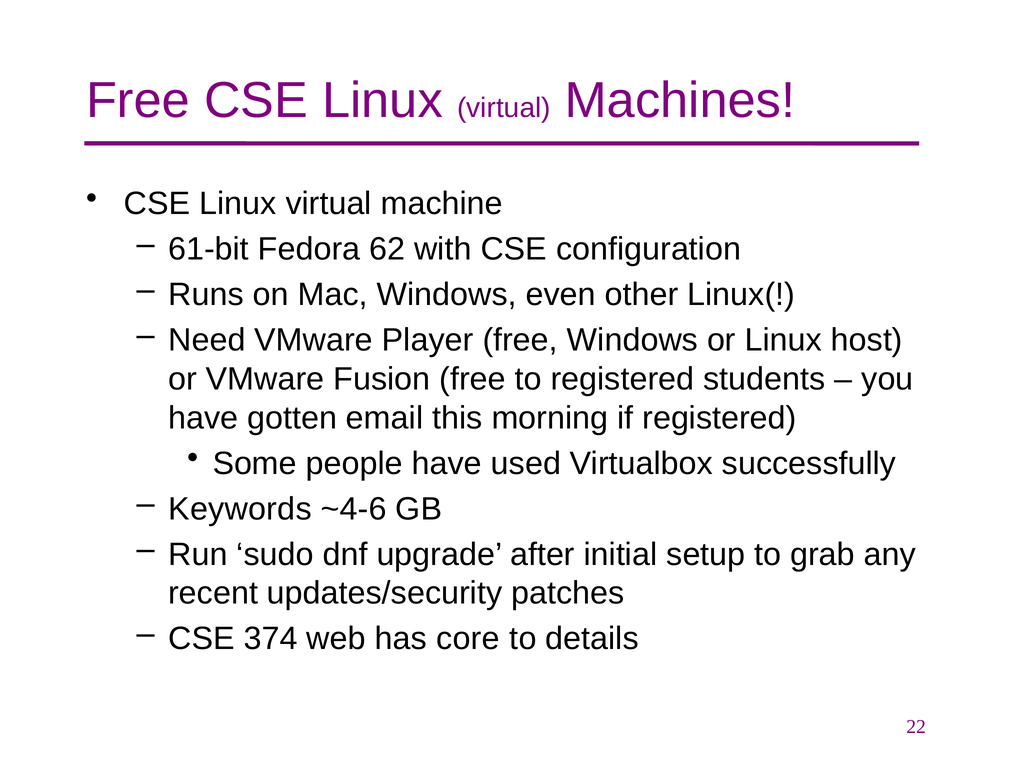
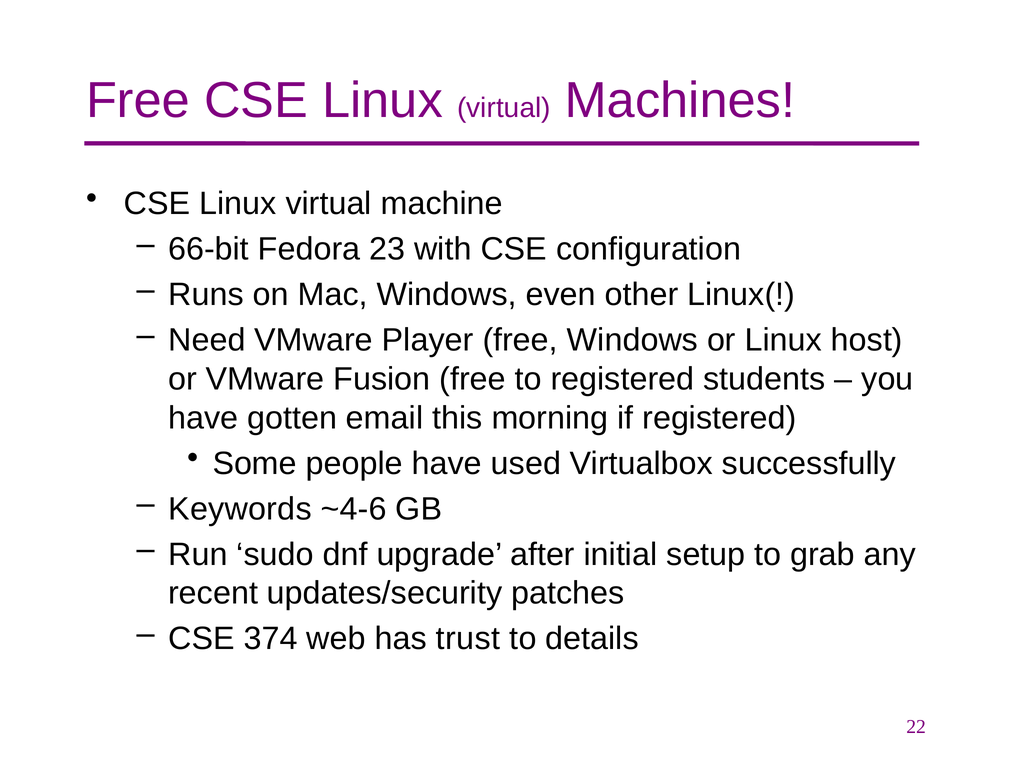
61-bit: 61-bit -> 66-bit (209, 249)
62: 62 -> 23 (387, 249)
core: core -> trust (468, 639)
